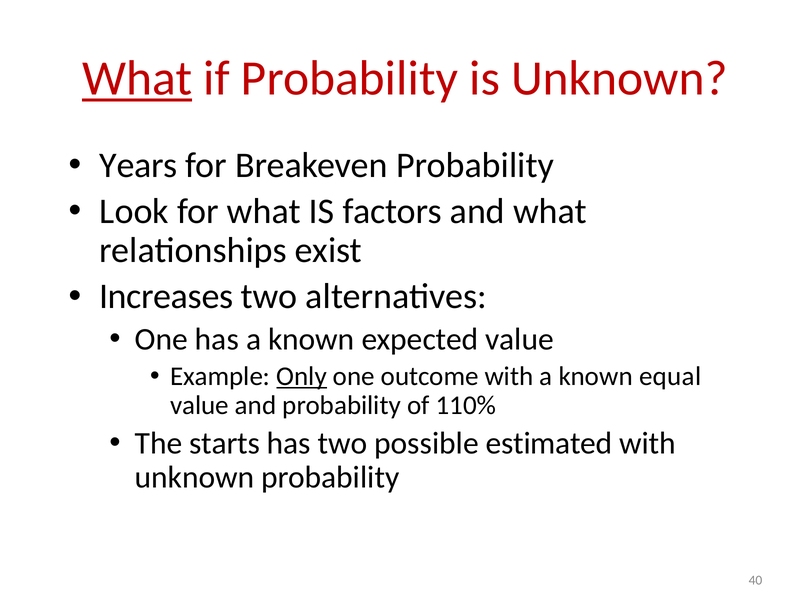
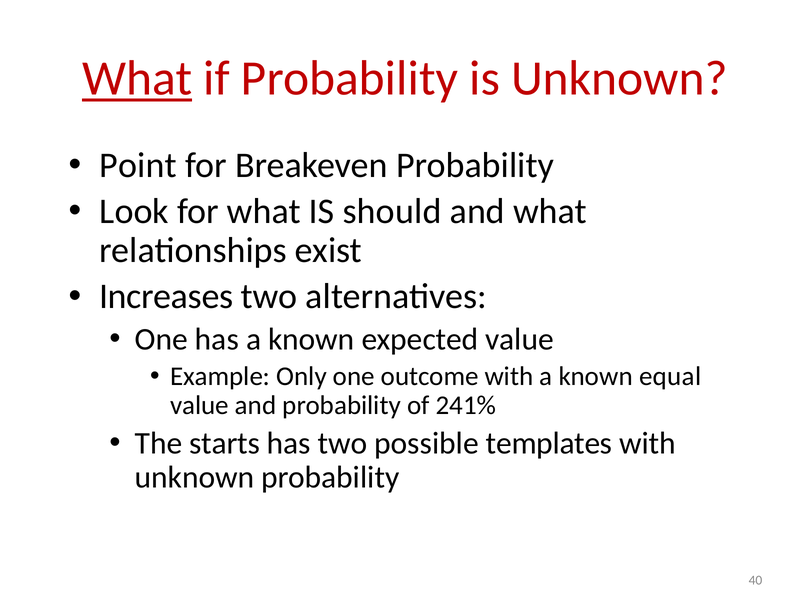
Years: Years -> Point (138, 165)
factors: factors -> should (392, 211)
Only underline: present -> none (302, 376)
110%: 110% -> 241% (466, 406)
estimated: estimated -> templates (549, 443)
